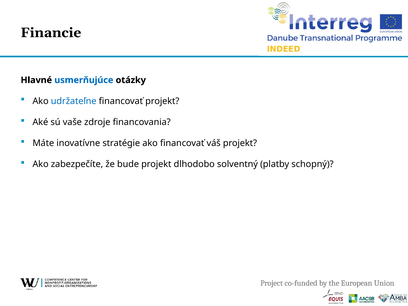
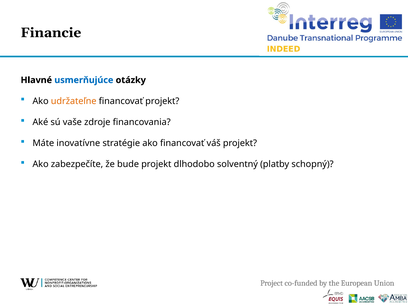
udržateľne colour: blue -> orange (74, 101)
